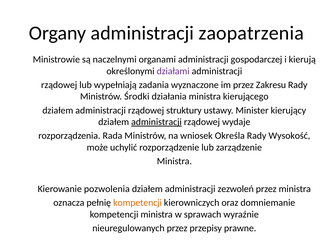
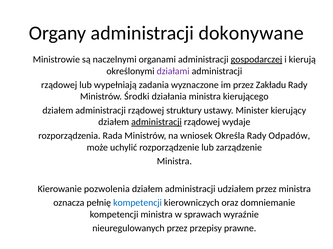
zaopatrzenia: zaopatrzenia -> dokonywane (251, 33)
gospodarczej underline: none -> present (256, 60)
Zakresu: Zakresu -> Zakładu (271, 85)
Wysokość: Wysokość -> Odpadów (289, 136)
zezwoleń: zezwoleń -> udziałem (236, 189)
kompetencji colour: orange -> blue (138, 203)
